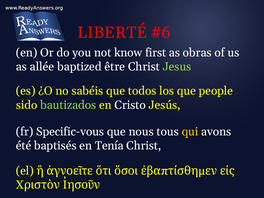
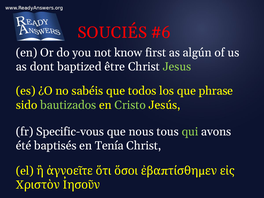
LIBERTÉ: LIBERTÉ -> SOUCIÉS (112, 33)
obras: obras -> algún (197, 53)
allée: allée -> dont (42, 67)
people: people -> phrase (216, 91)
Cristo colour: white -> light green (130, 105)
qui colour: yellow -> light green (190, 132)
